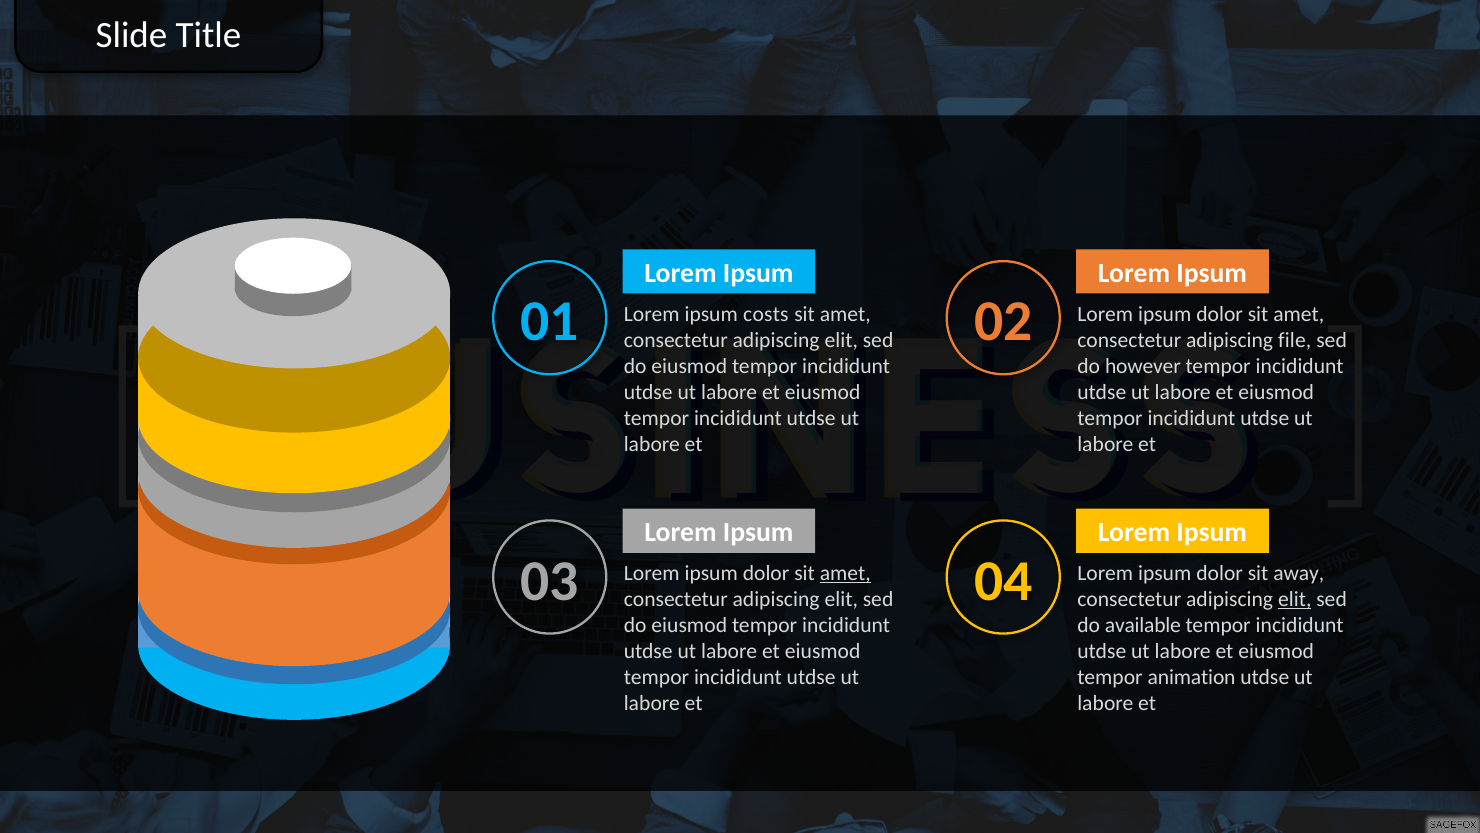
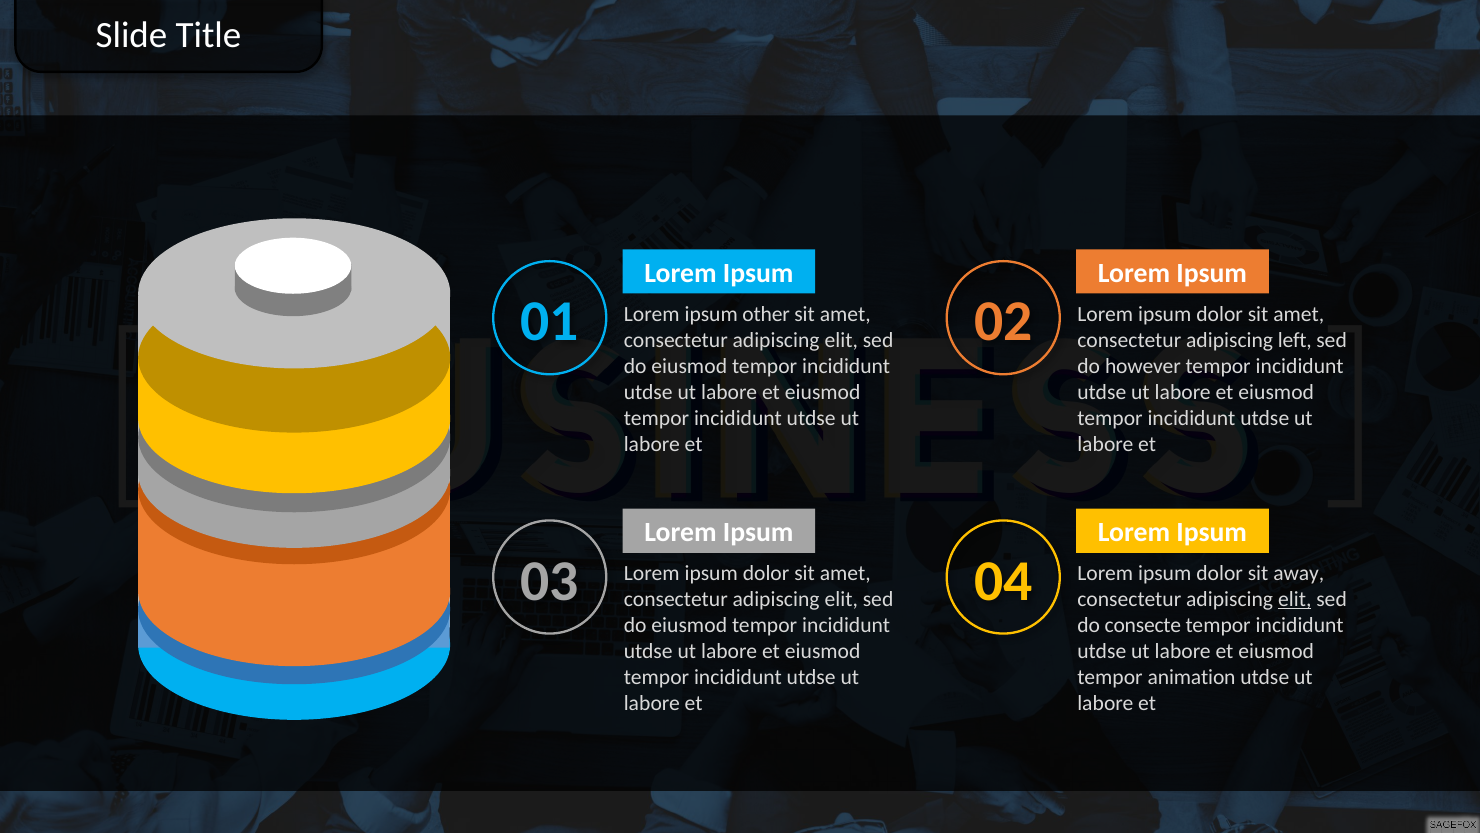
costs: costs -> other (766, 314)
file: file -> left (1295, 340)
amet underline: present -> none (845, 573)
available: available -> consecte (1143, 625)
